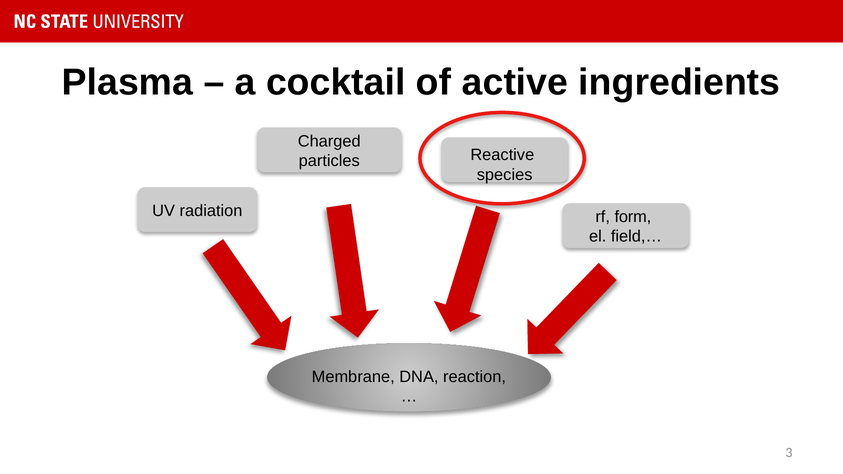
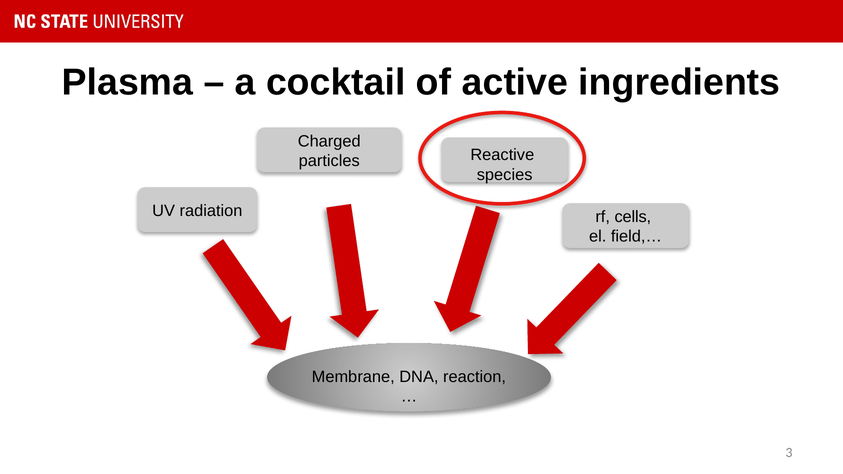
form: form -> cells (633, 217)
